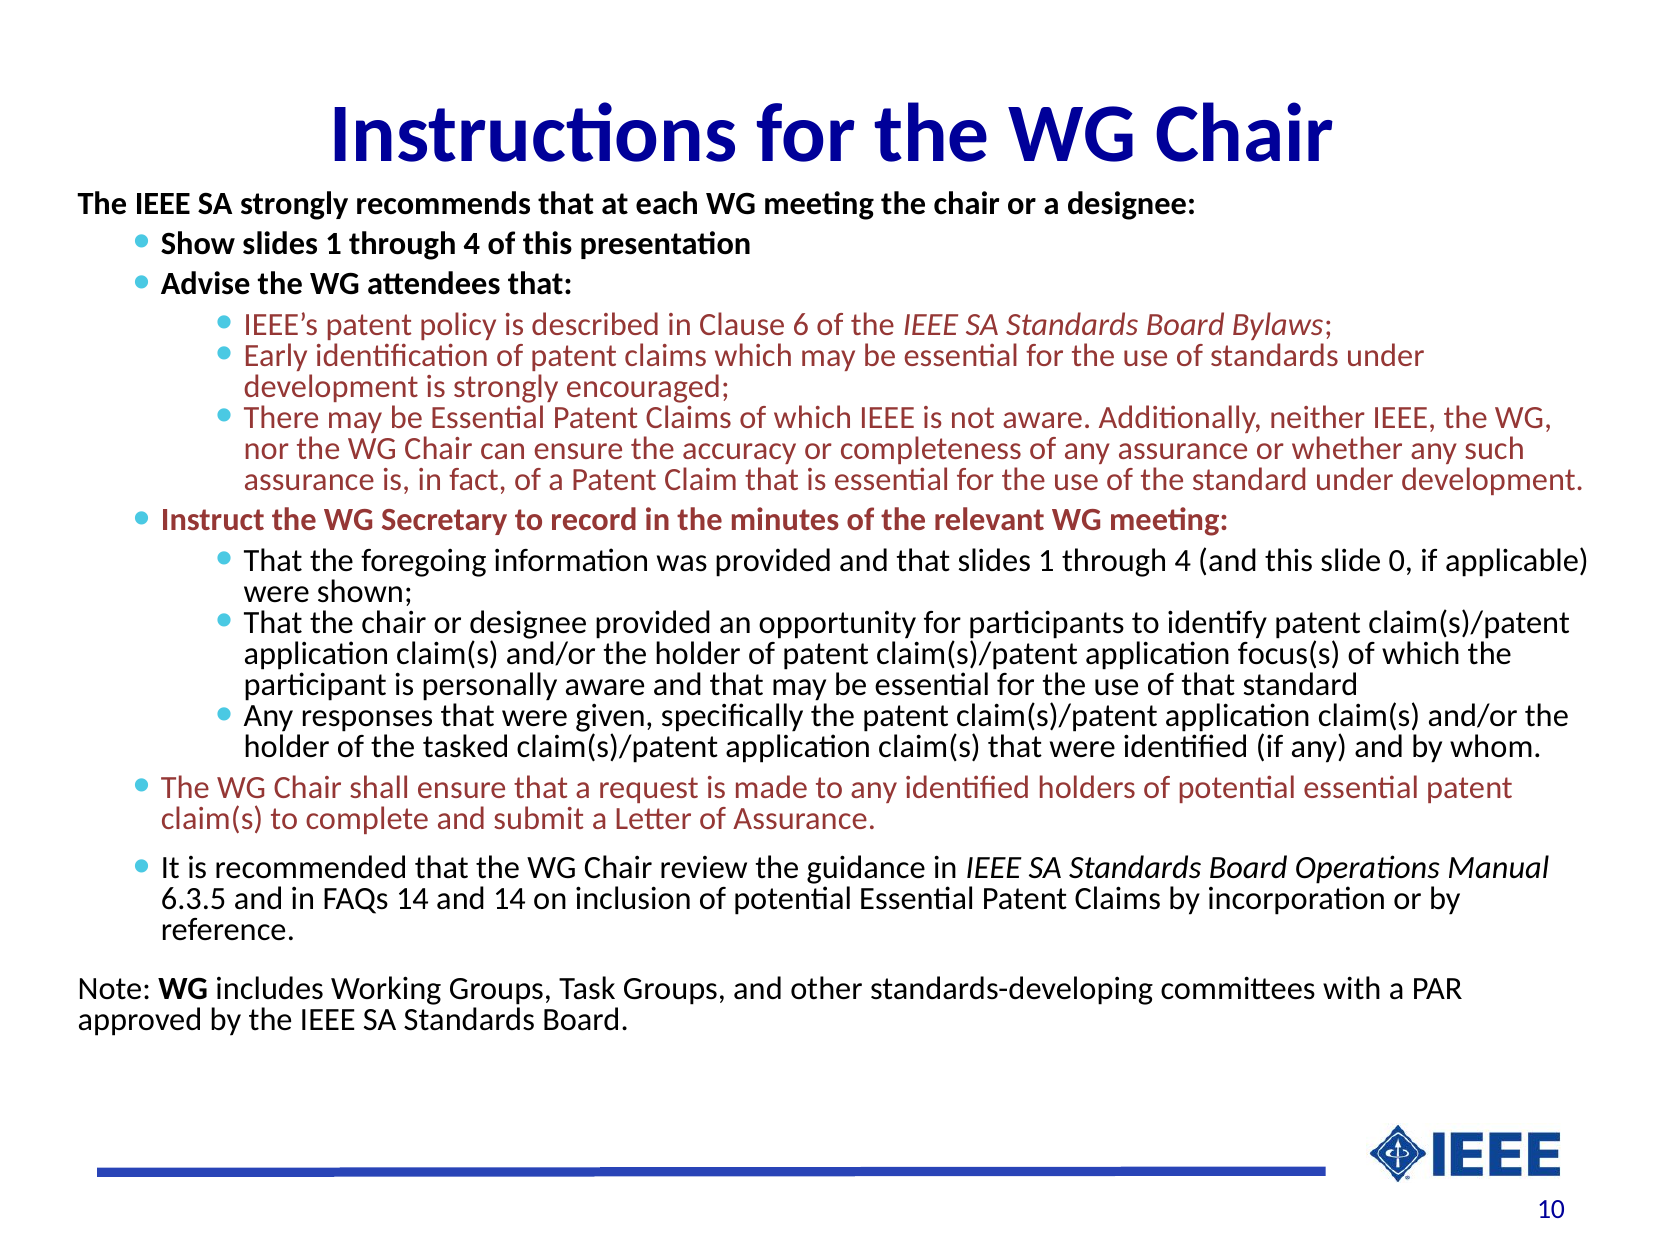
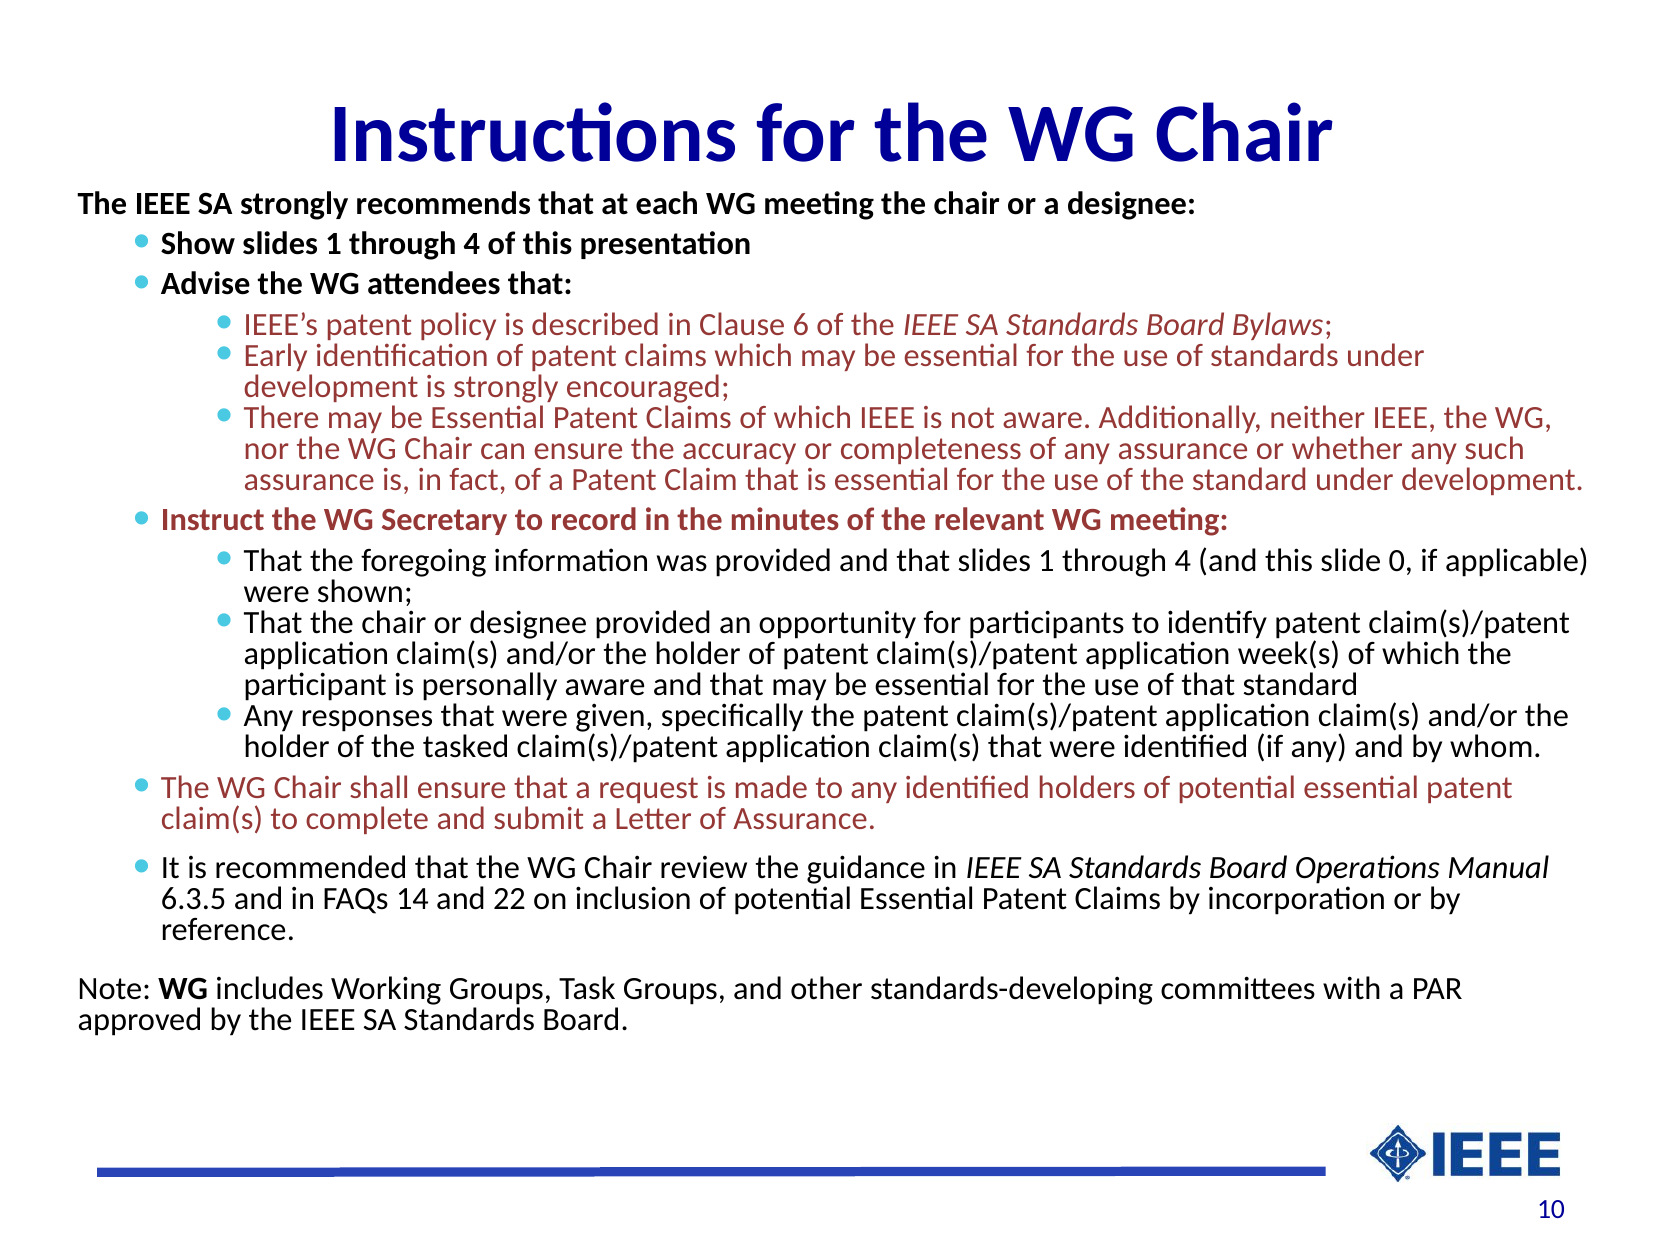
focus(s: focus(s -> week(s (1289, 654)
and 14: 14 -> 22 (509, 899)
